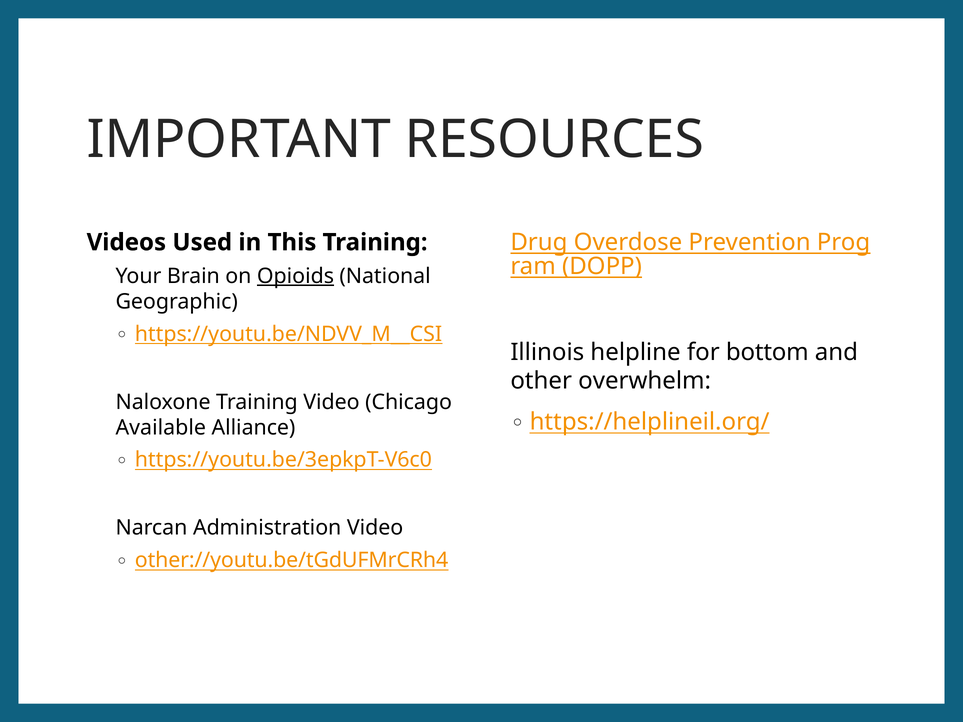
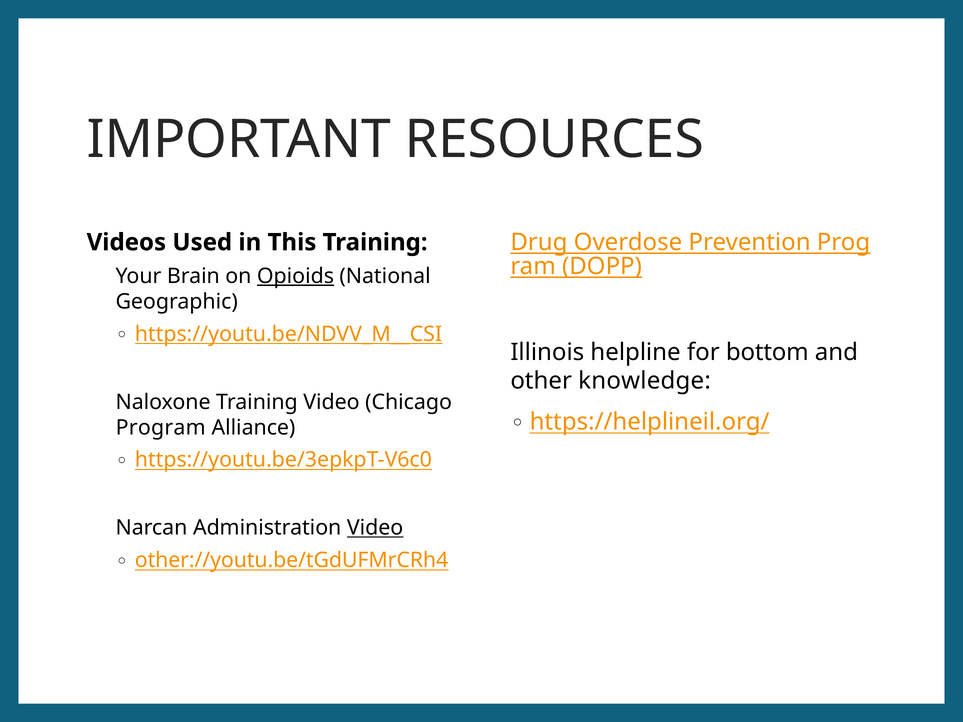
overwhelm: overwhelm -> knowledge (645, 381)
Available: Available -> Program (161, 428)
Video underline: none -> present (375, 528)
